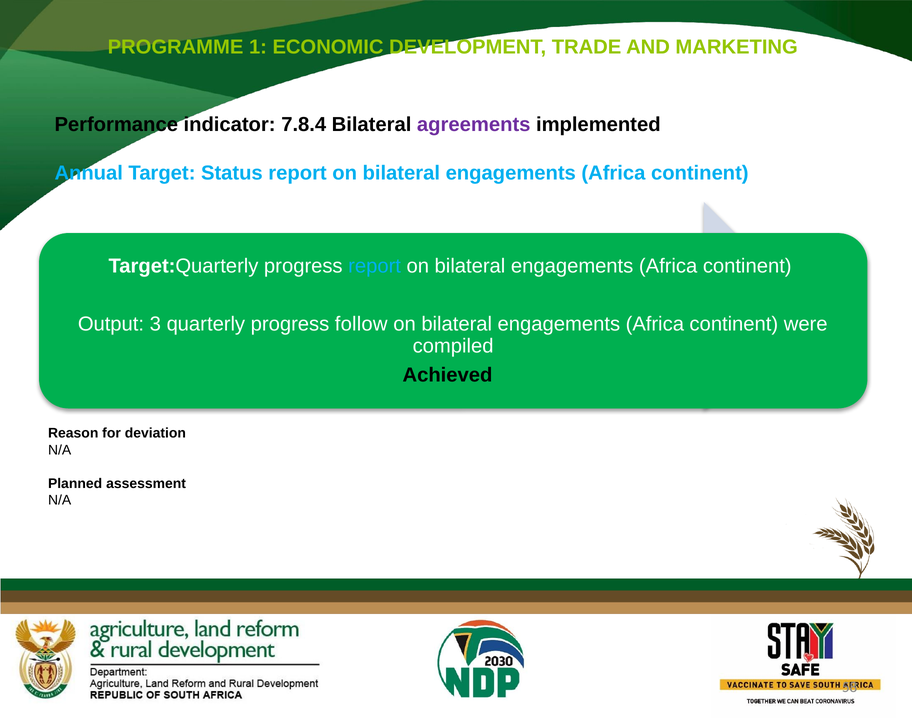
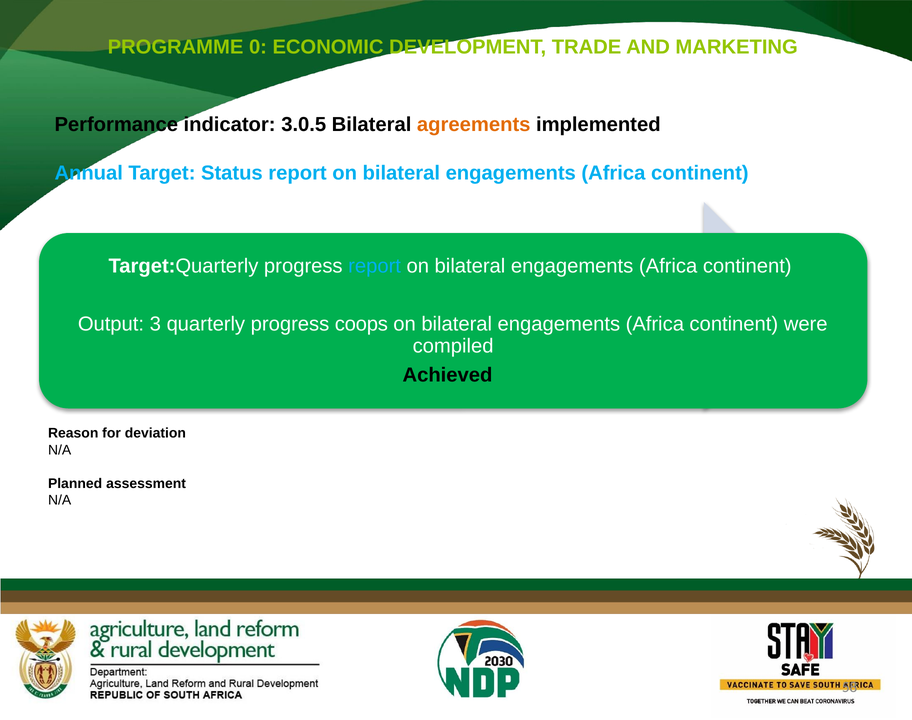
1: 1 -> 0 (258, 47)
7.8.4: 7.8.4 -> 3.0.5 (304, 124)
agreements colour: purple -> orange (474, 124)
follow: follow -> coops (361, 324)
